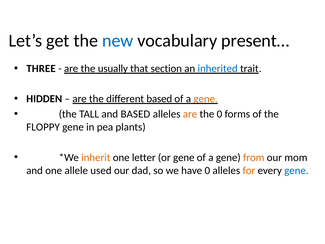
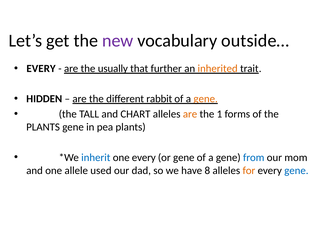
new colour: blue -> purple (118, 41)
present…: present… -> outside… (255, 41)
THREE: THREE -> EVERY (41, 68)
section: section -> further (166, 68)
inherited colour: blue -> orange (218, 68)
different based: based -> rabbit (159, 99)
and BASED: BASED -> CHART (135, 114)
the 0: 0 -> 1 (219, 114)
FLOPPY: FLOPPY -> PLANTS (43, 127)
inherit colour: orange -> blue (96, 157)
one letter: letter -> every (144, 157)
from colour: orange -> blue (254, 157)
have 0: 0 -> 8 (207, 170)
